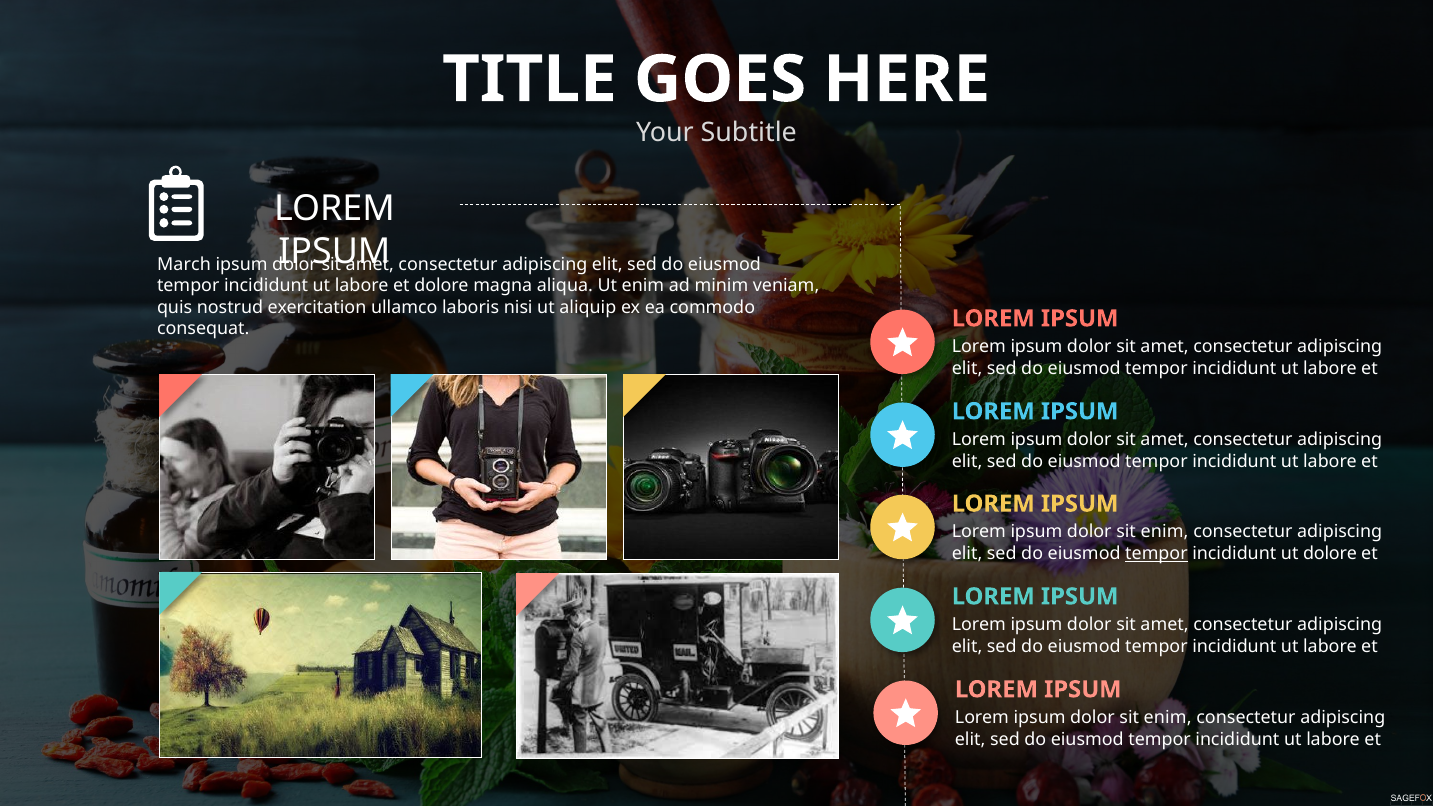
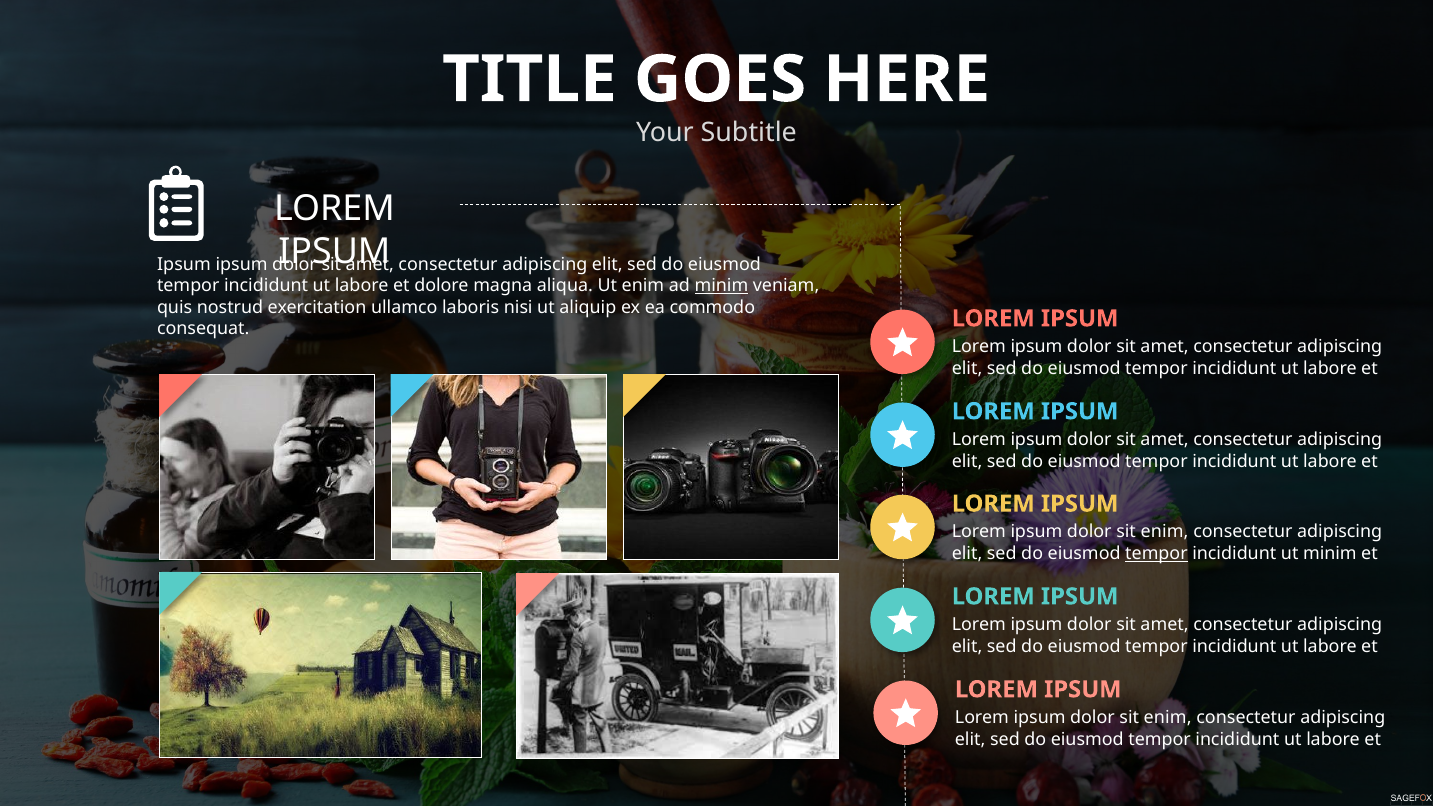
March: March -> Ipsum (184, 264)
minim underline: none -> present (721, 286)
ut dolore: dolore -> minim (1330, 554)
